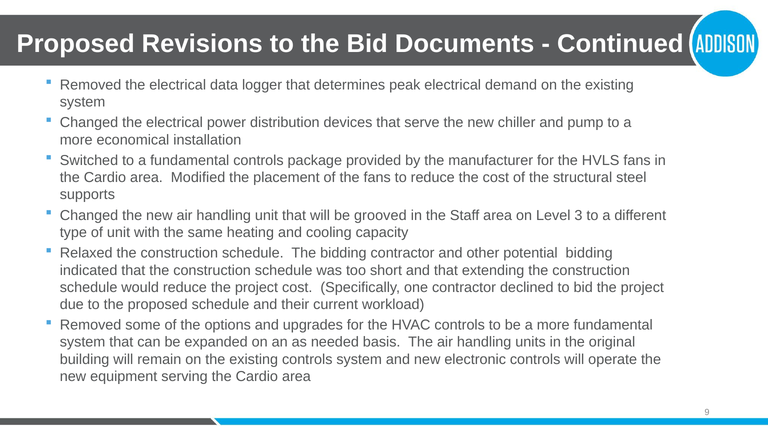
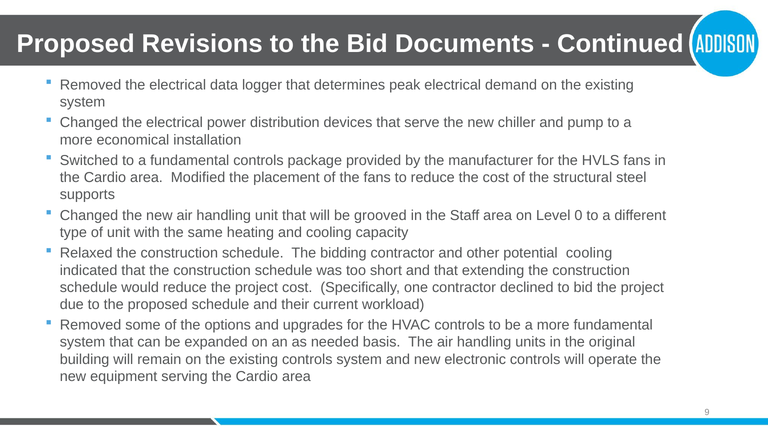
3: 3 -> 0 (578, 215)
potential bidding: bidding -> cooling (589, 253)
